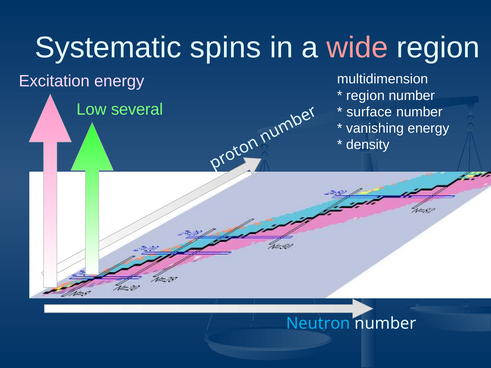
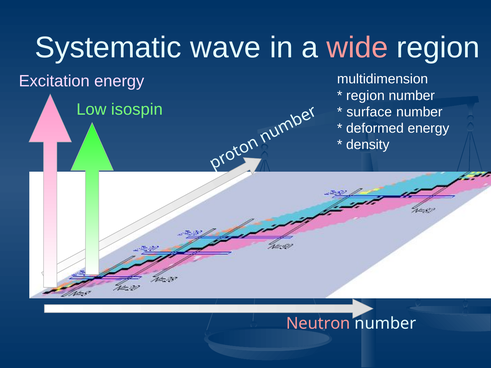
spins: spins -> wave (226, 48)
several: several -> isospin (137, 109)
vanishing: vanishing -> deformed (375, 128)
Neutron colour: light blue -> pink (318, 324)
